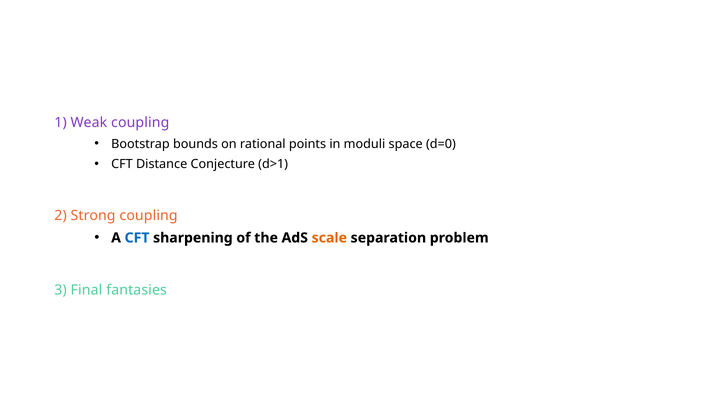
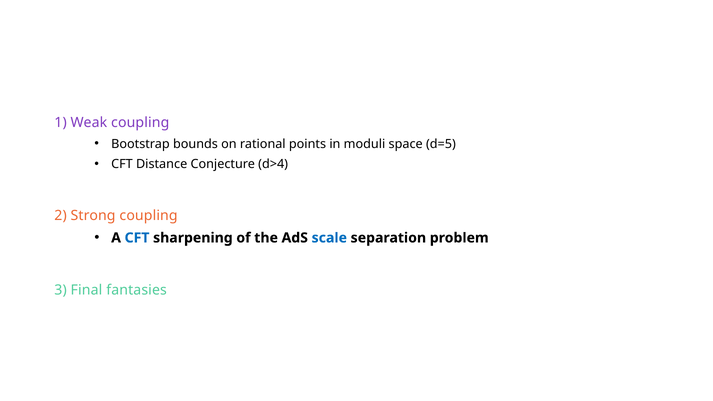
d=0: d=0 -> d=5 (441, 144)
d>1: d>1 -> d>4 (273, 164)
scale colour: orange -> blue (329, 238)
